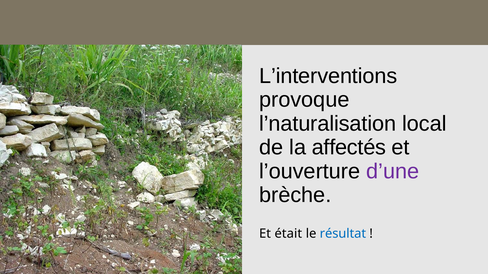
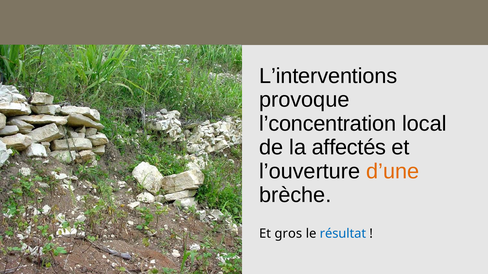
l’naturalisation: l’naturalisation -> l’concentration (328, 124)
d’une colour: purple -> orange (393, 172)
était: était -> gros (288, 234)
